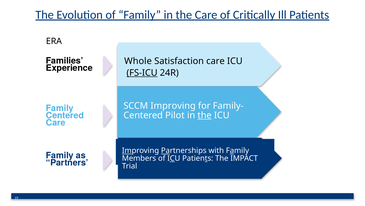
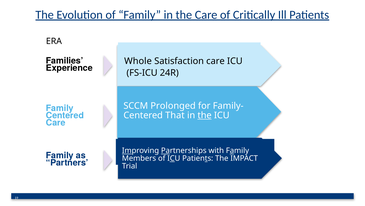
FS-ICU underline: present -> none (142, 73)
SCCM Improving: Improving -> Prolonged (173, 106)
Pilot: Pilot -> That (175, 115)
